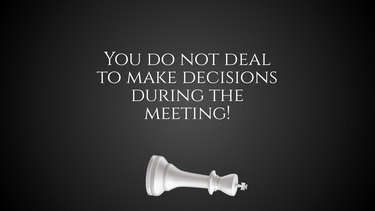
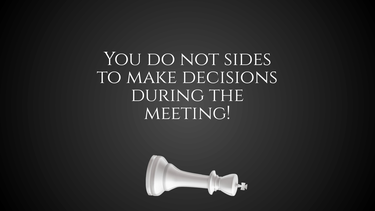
deal: deal -> sides (248, 59)
